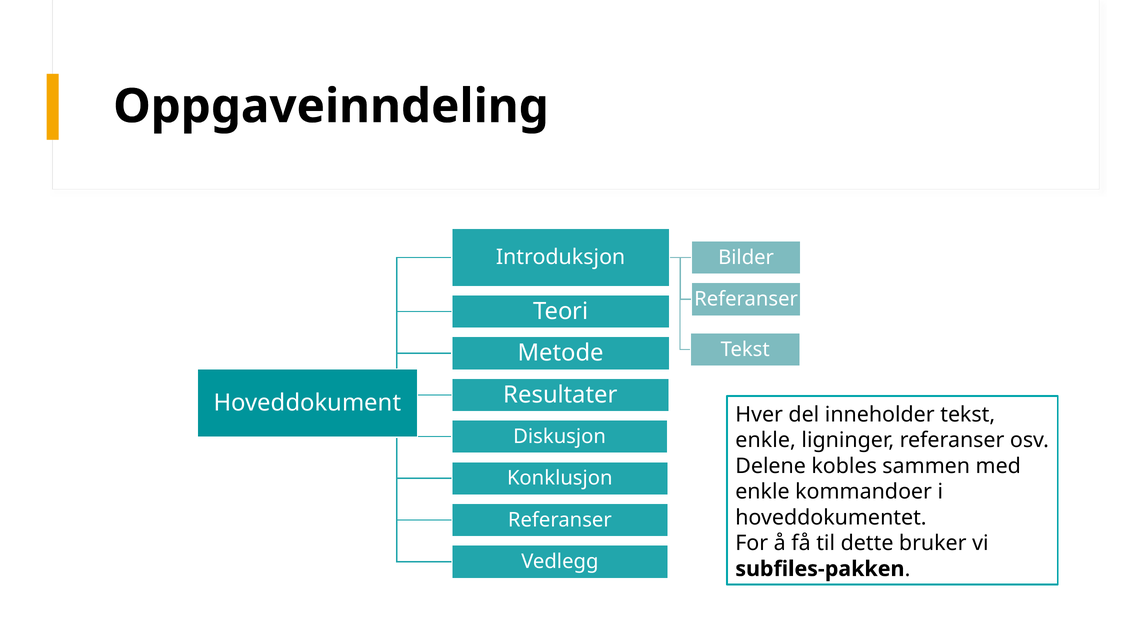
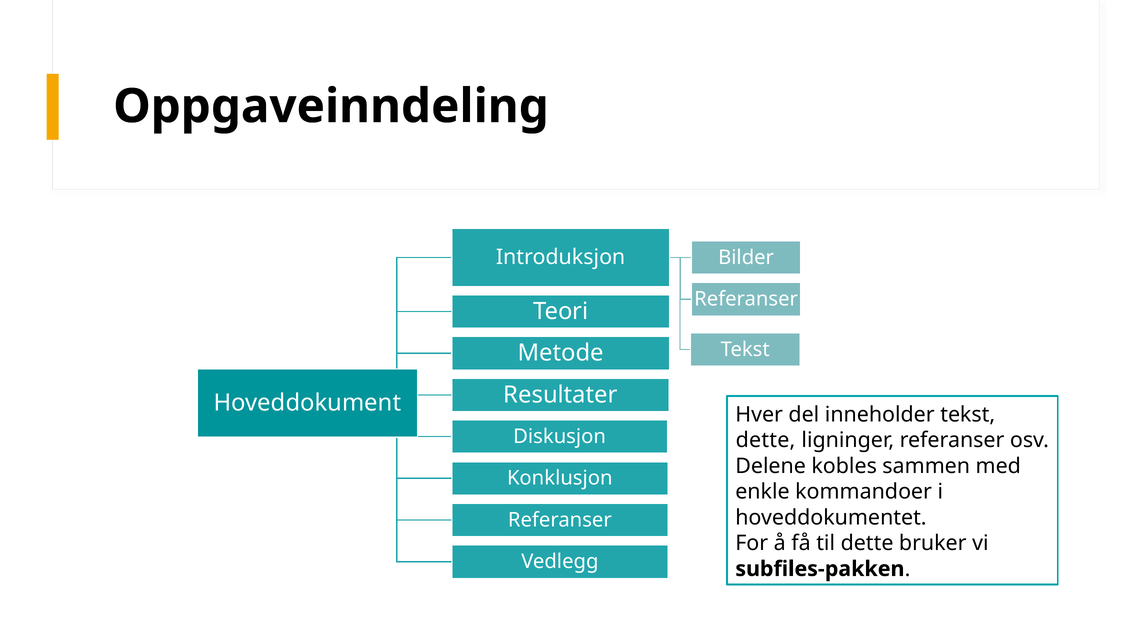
enkle: enkle -> dette (766, 440)
